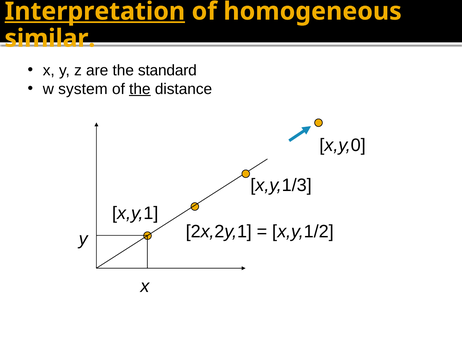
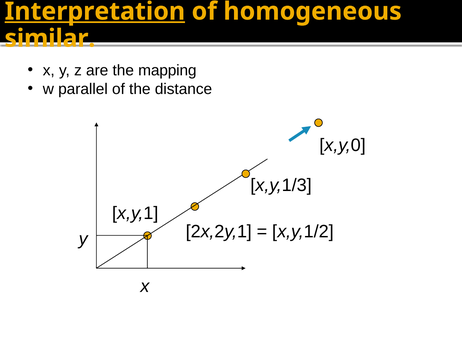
standard: standard -> mapping (167, 70)
system: system -> parallel (83, 89)
the underline: present -> none (140, 89)
